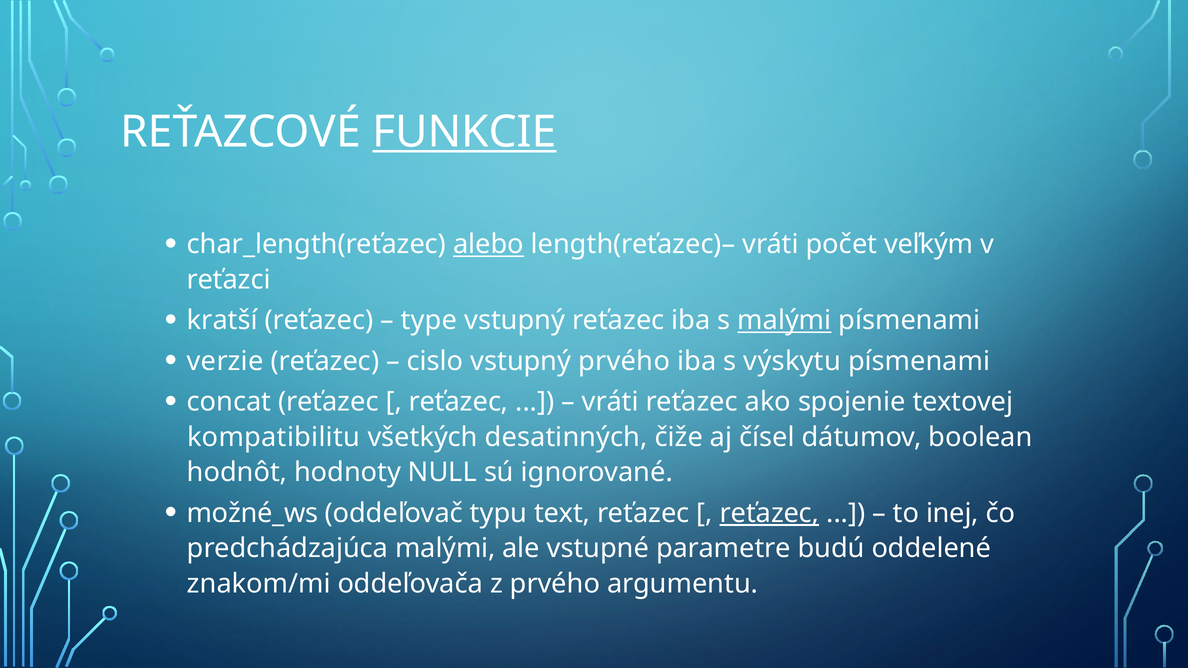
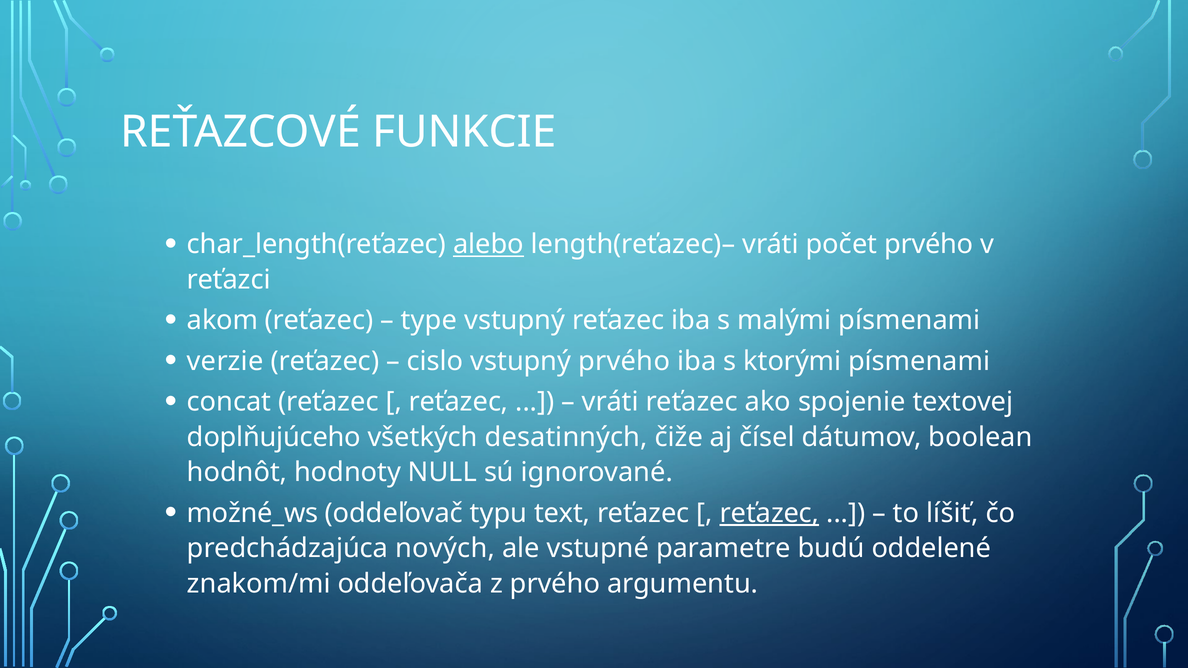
FUNKCIE underline: present -> none (465, 132)
počet veľkým: veľkým -> prvého (929, 244)
kratší: kratší -> akom (222, 321)
malými underline: present -> none (784, 321)
výskytu: výskytu -> ktorými (792, 361)
kompatibilitu: kompatibilitu -> doplňujúceho (274, 437)
inej: inej -> líšiť (952, 513)
predchádzajúca malými: malými -> nových (445, 549)
